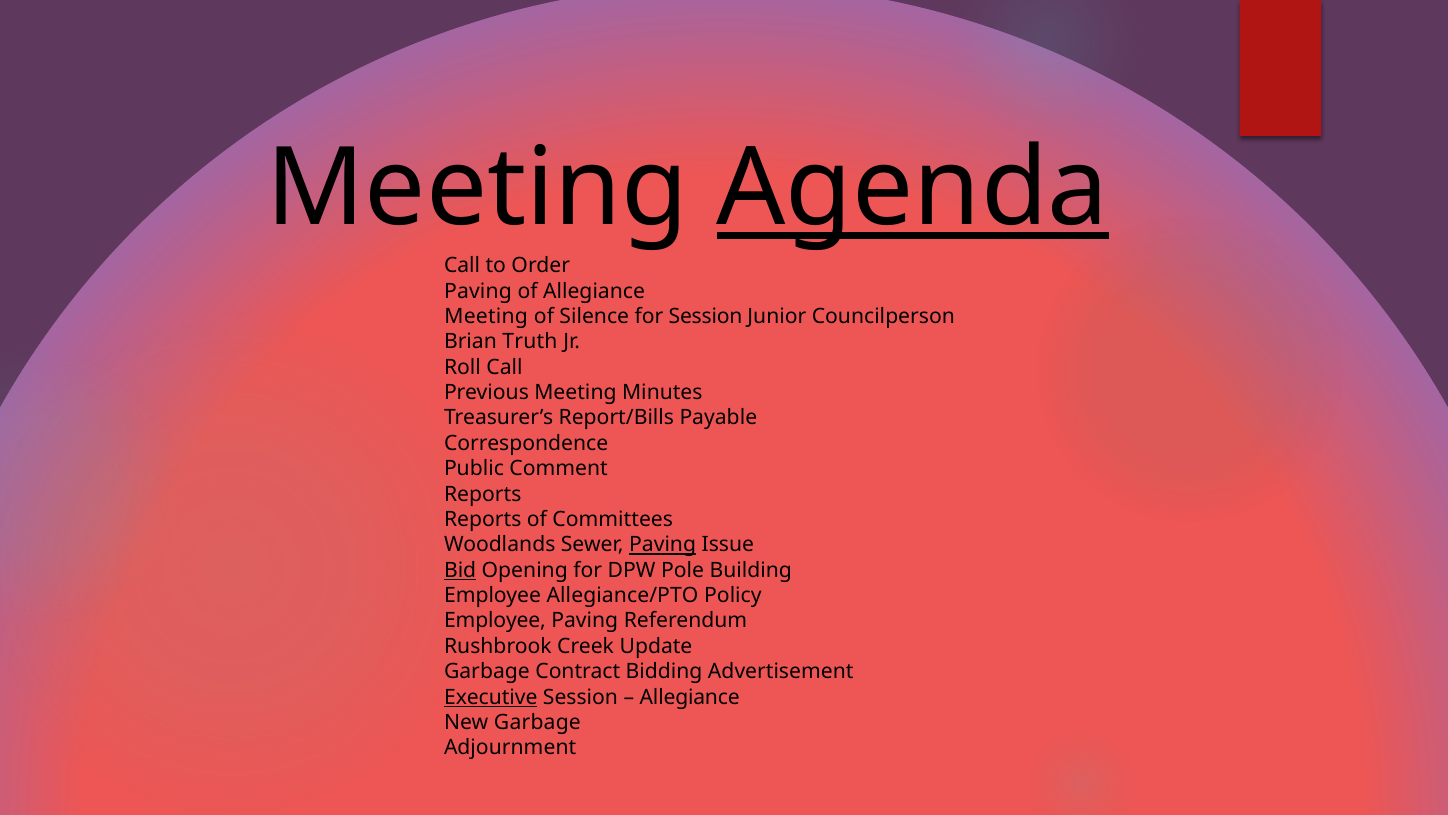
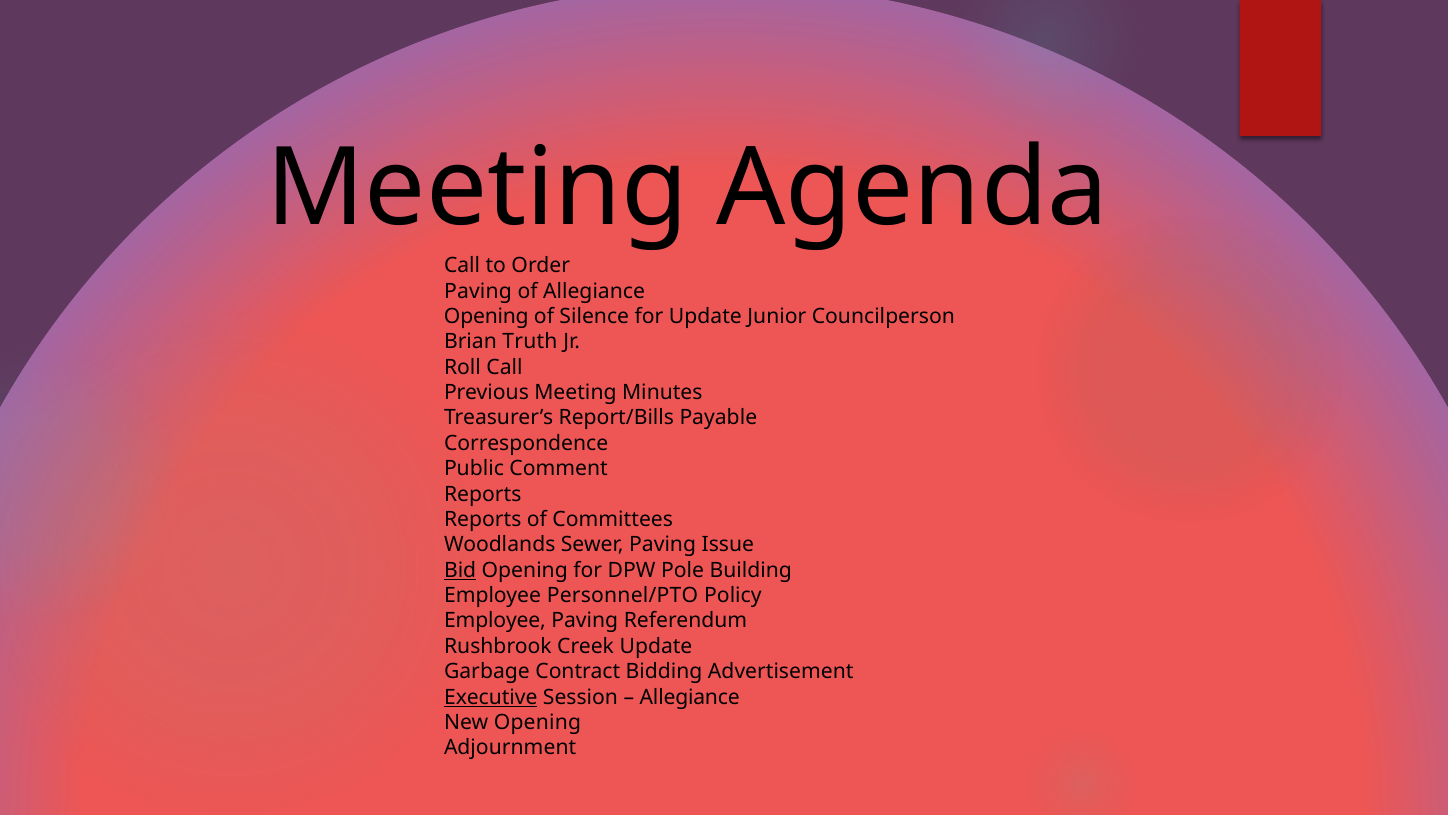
Agenda underline: present -> none (913, 189)
Meeting: Meeting -> Opening (486, 316)
for Session: Session -> Update (705, 316)
Paving underline: present -> none (663, 544)
Allegiance/PTO: Allegiance/PTO -> Personnel/PTO (622, 595)
New Garbage: Garbage -> Opening (537, 722)
